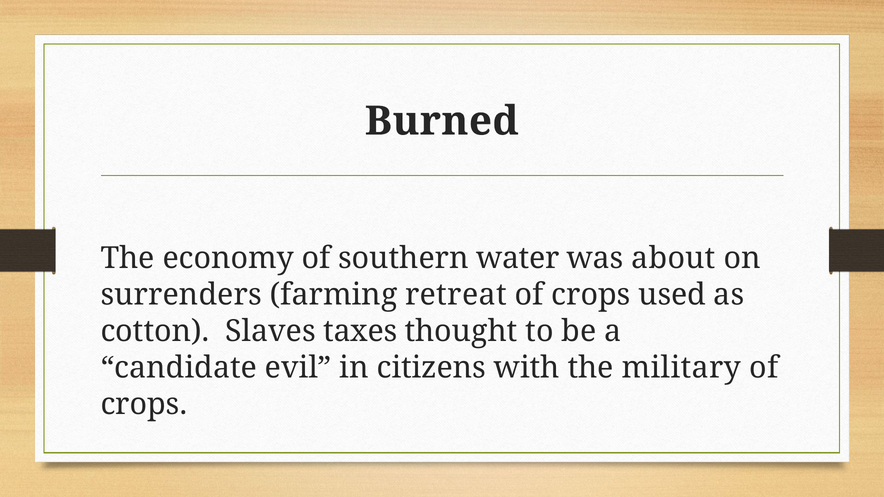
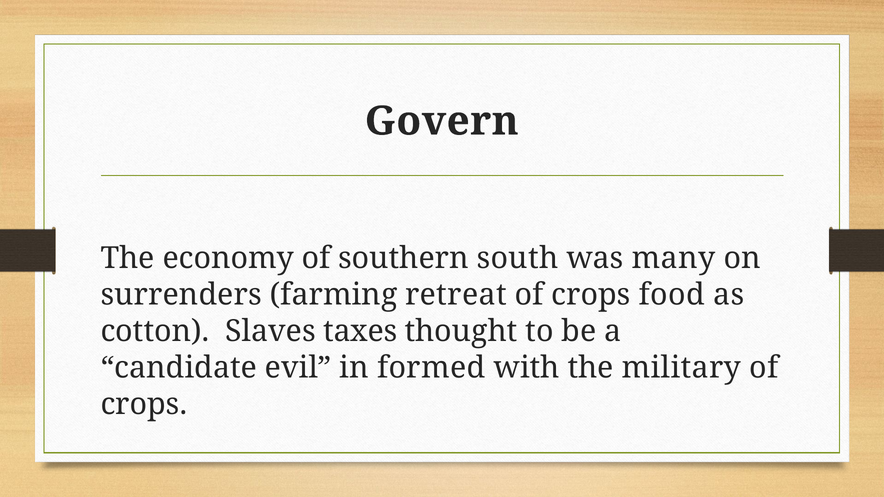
Burned: Burned -> Govern (442, 121)
water: water -> south (517, 258)
about: about -> many (673, 258)
used: used -> food (672, 295)
citizens: citizens -> formed (431, 368)
